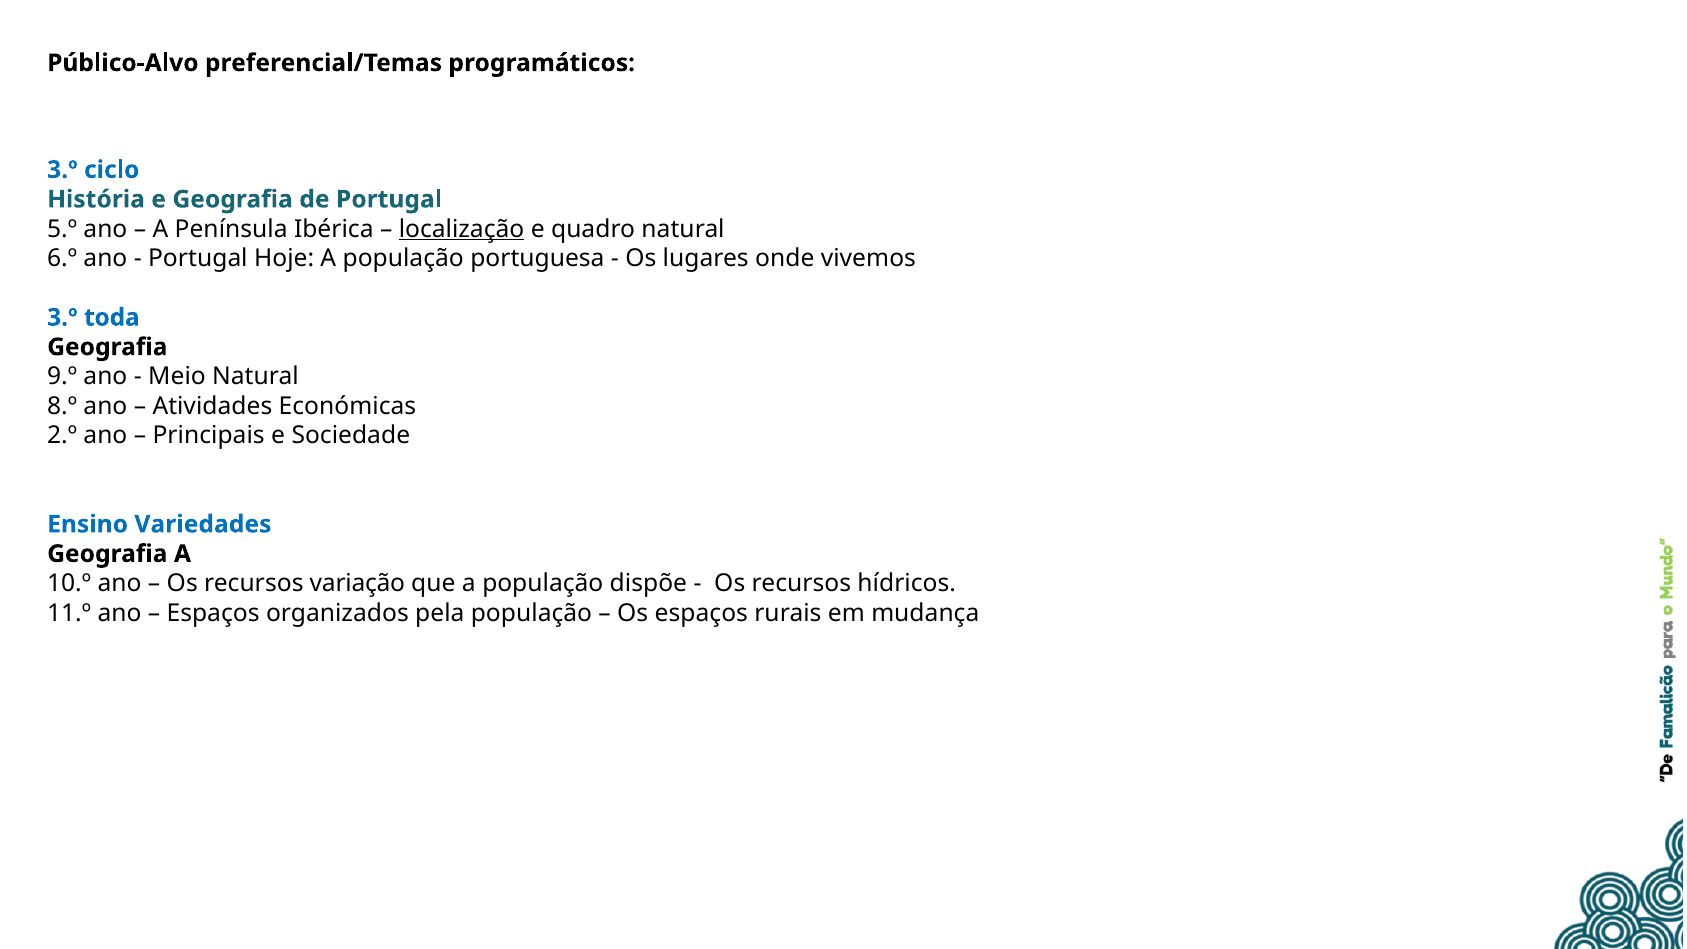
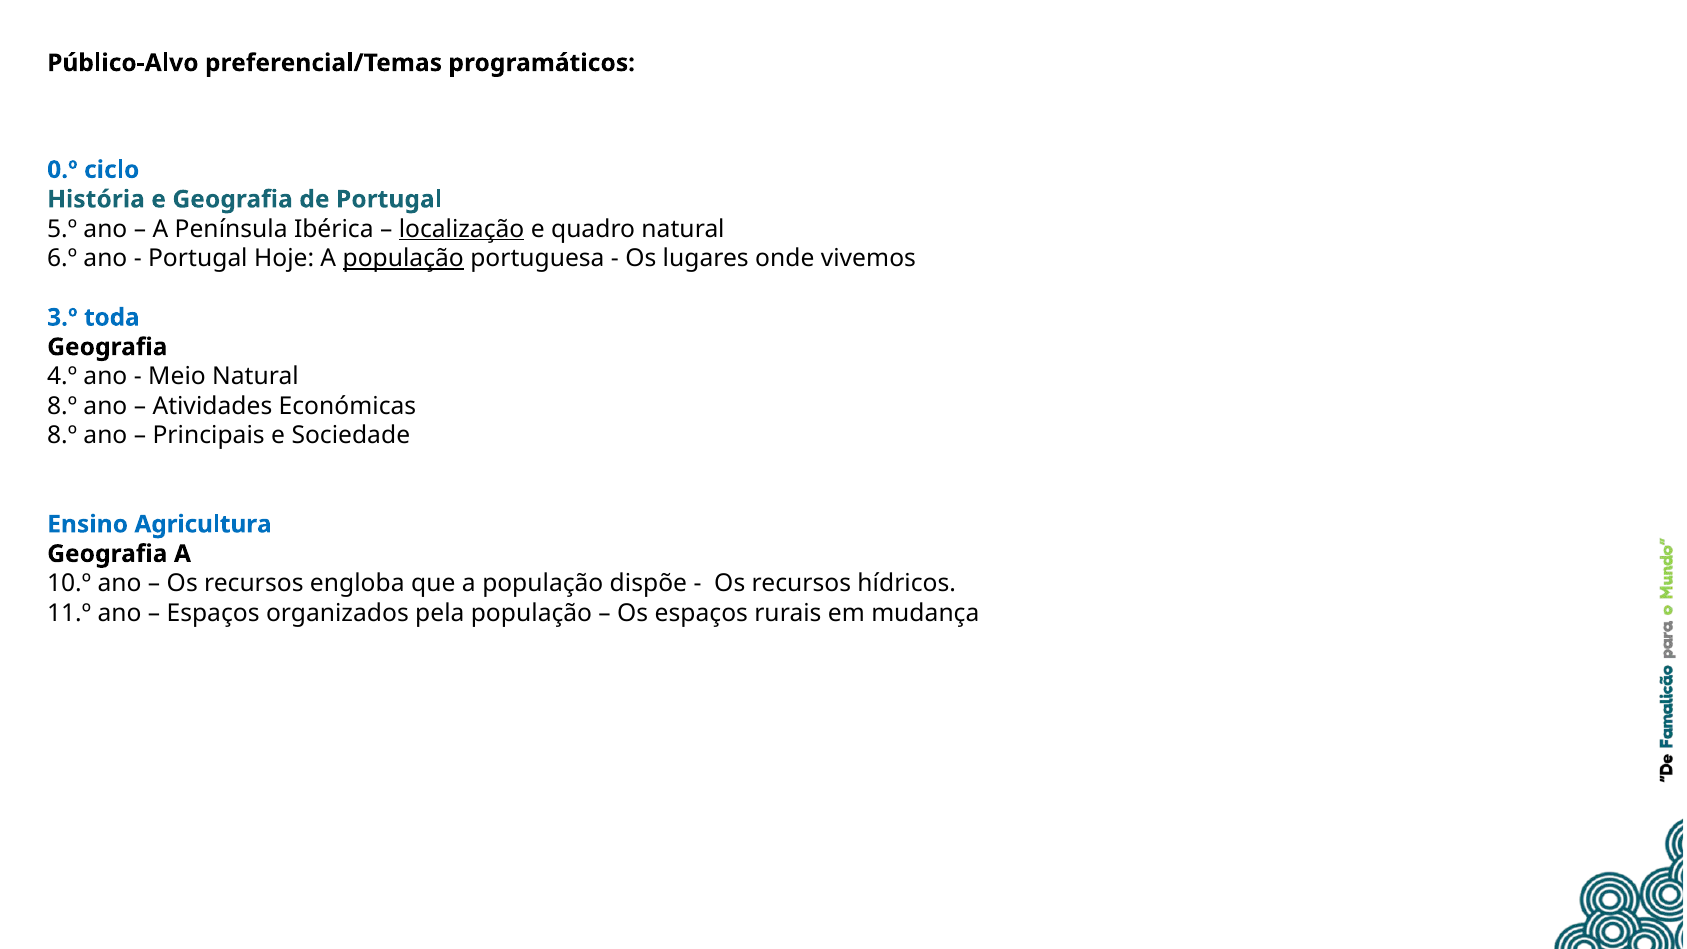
3.º: 3.º -> 0.º (62, 170)
população underline: none -> present (403, 258)
9.º: 9.º -> 4.º (62, 377)
2.º: 2.º -> 8.º (62, 436)
Variedades: Variedades -> Agricultura (203, 524)
variação: variação -> engloba (357, 583)
